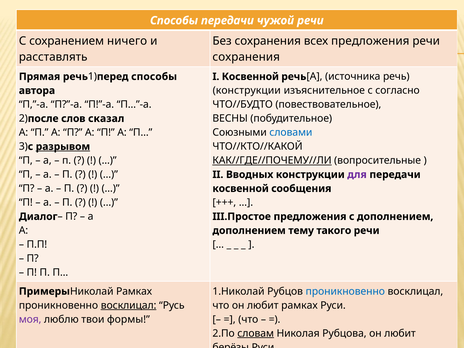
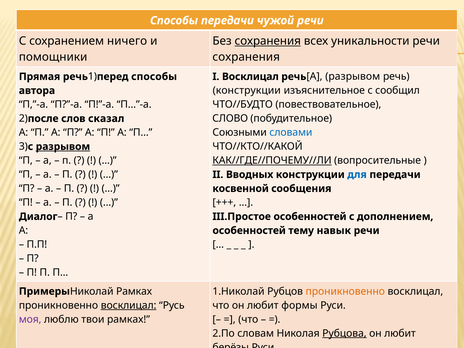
сохранения underline: none -> present (268, 41)
всех предложения: предложения -> уникальности (370, 41)
расставлять: расставлять -> помощники (53, 57)
I Косвенной: Косвенной -> Восклицал (250, 77)
речь[A источника: источника -> разрывом (353, 77)
согласно: согласно -> сообщил (397, 91)
ВЕСНЫ: ВЕСНЫ -> СЛОВО (230, 119)
для colour: purple -> blue (357, 175)
III.Простое предложения: предложения -> особенностей (310, 217)
дополнением: дополнением -> особенностей (249, 231)
такого: такого -> навык (334, 231)
проникновенно colour: blue -> orange (345, 291)
любит рамках: рамках -> формы (299, 305)
твои формы: формы -> рамках (128, 319)
словам underline: present -> none (256, 333)
Рубцова underline: none -> present (344, 333)
